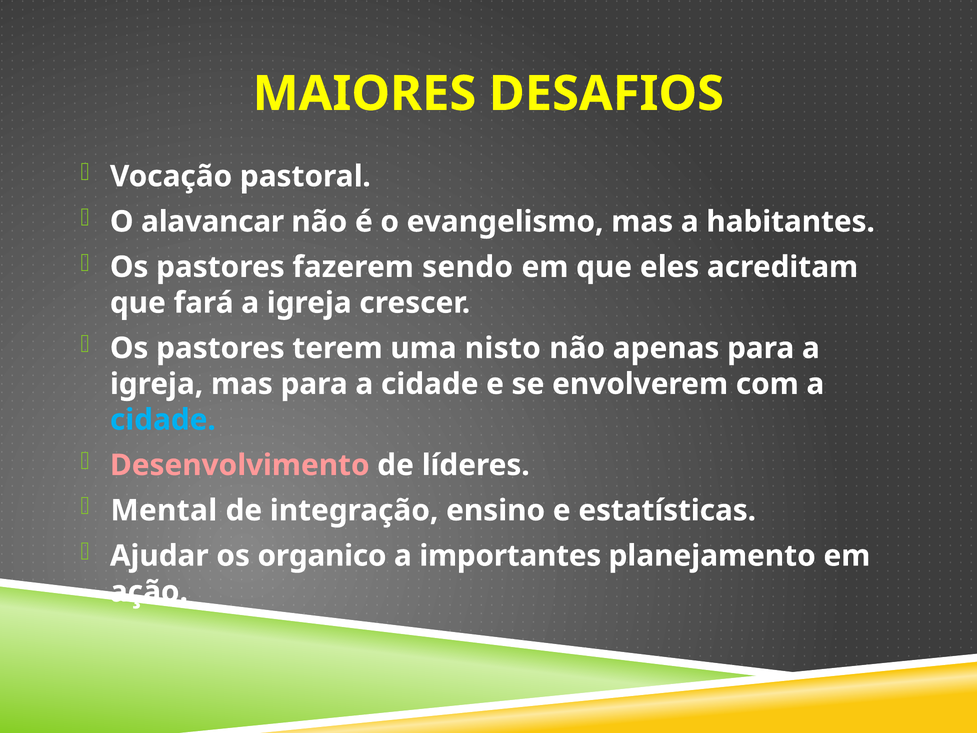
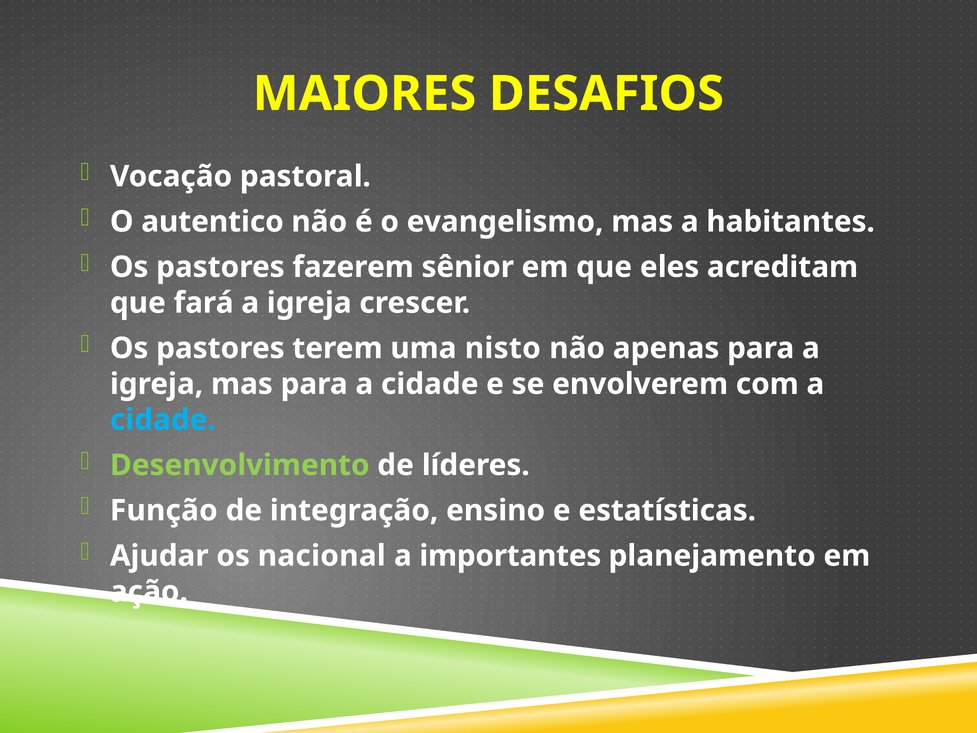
alavancar: alavancar -> autentico (212, 222)
sendo: sendo -> sênior (468, 267)
Desenvolvimento colour: pink -> light green (240, 465)
Mental: Mental -> Função (164, 510)
organico: organico -> nacional (322, 556)
